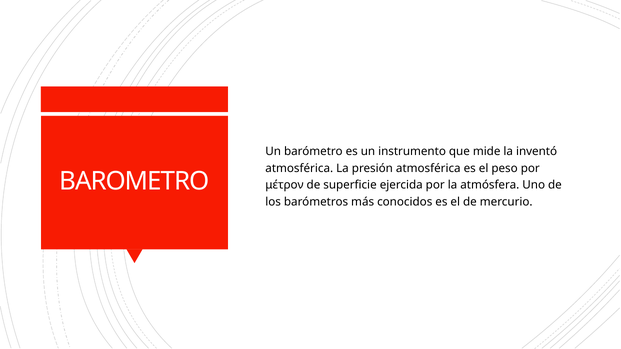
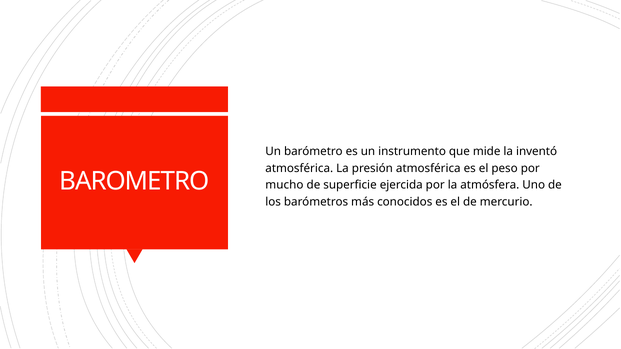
μέτρον: μέτρον -> mucho (284, 185)
